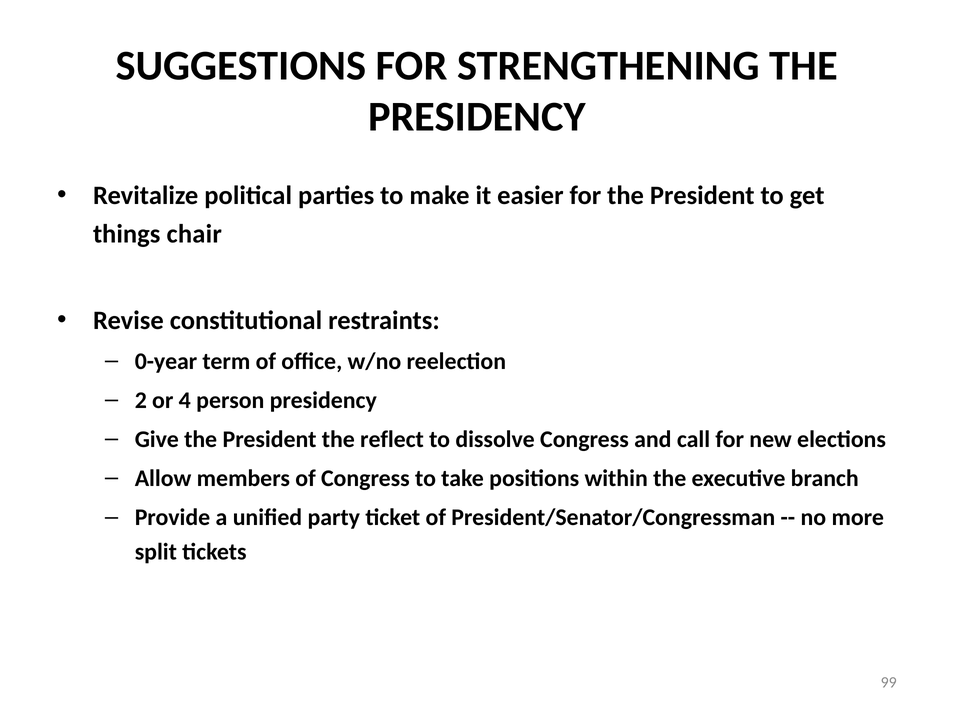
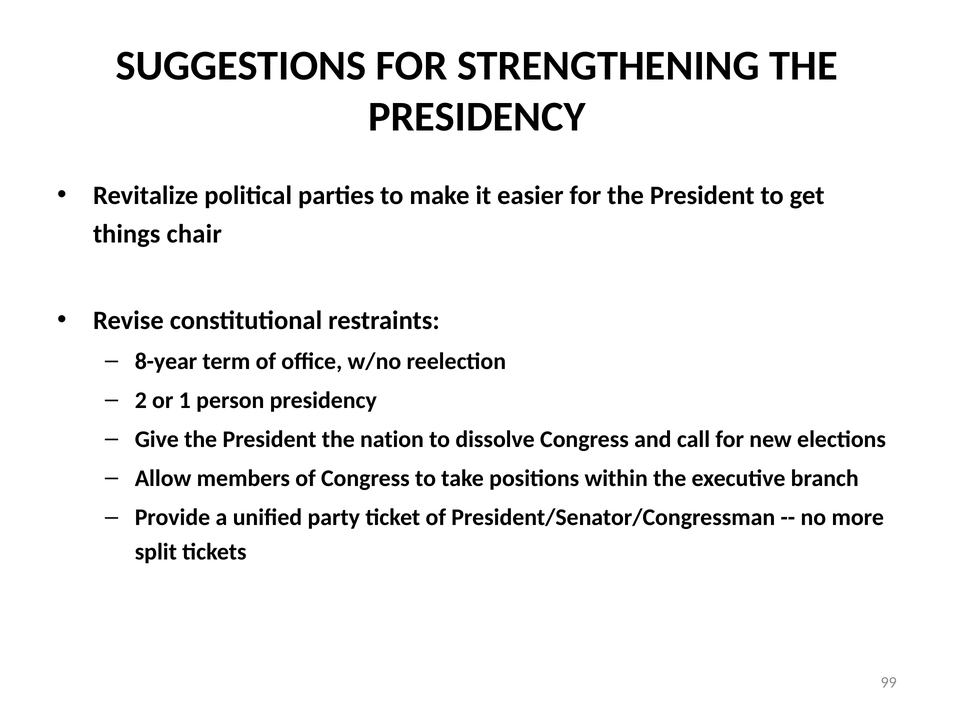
0-year: 0-year -> 8-year (166, 361)
4: 4 -> 1 (185, 401)
reflect: reflect -> nation (392, 440)
